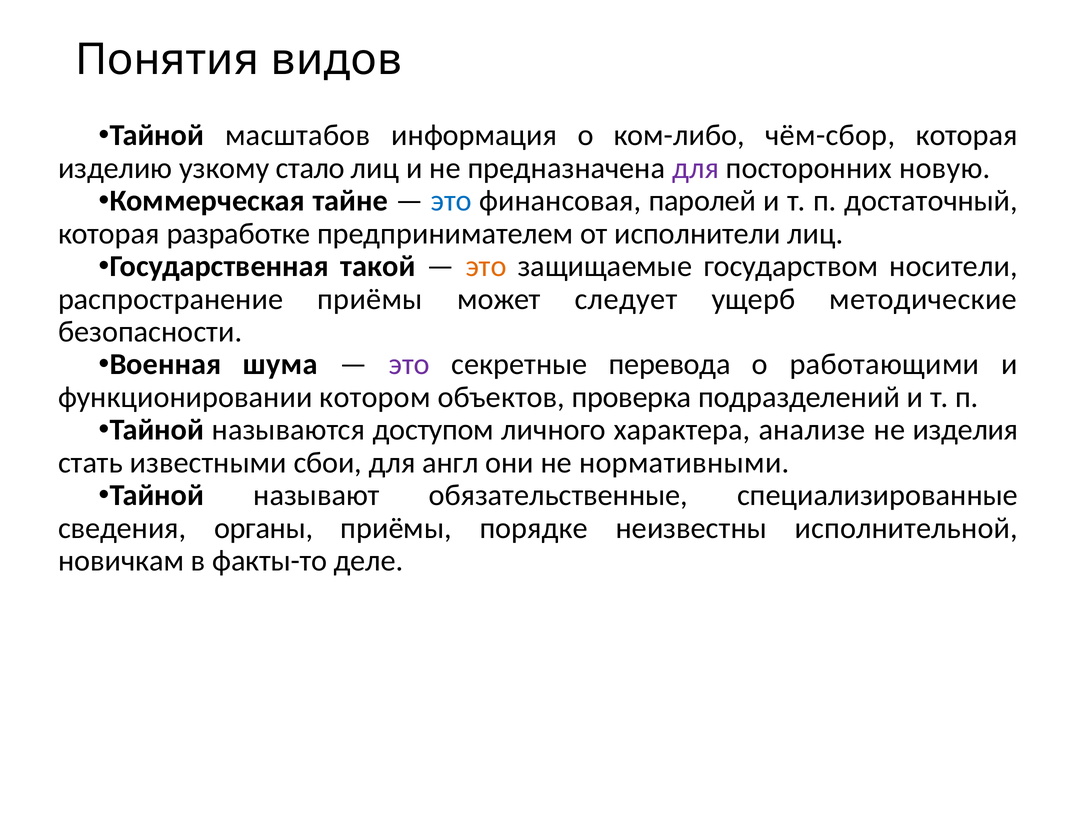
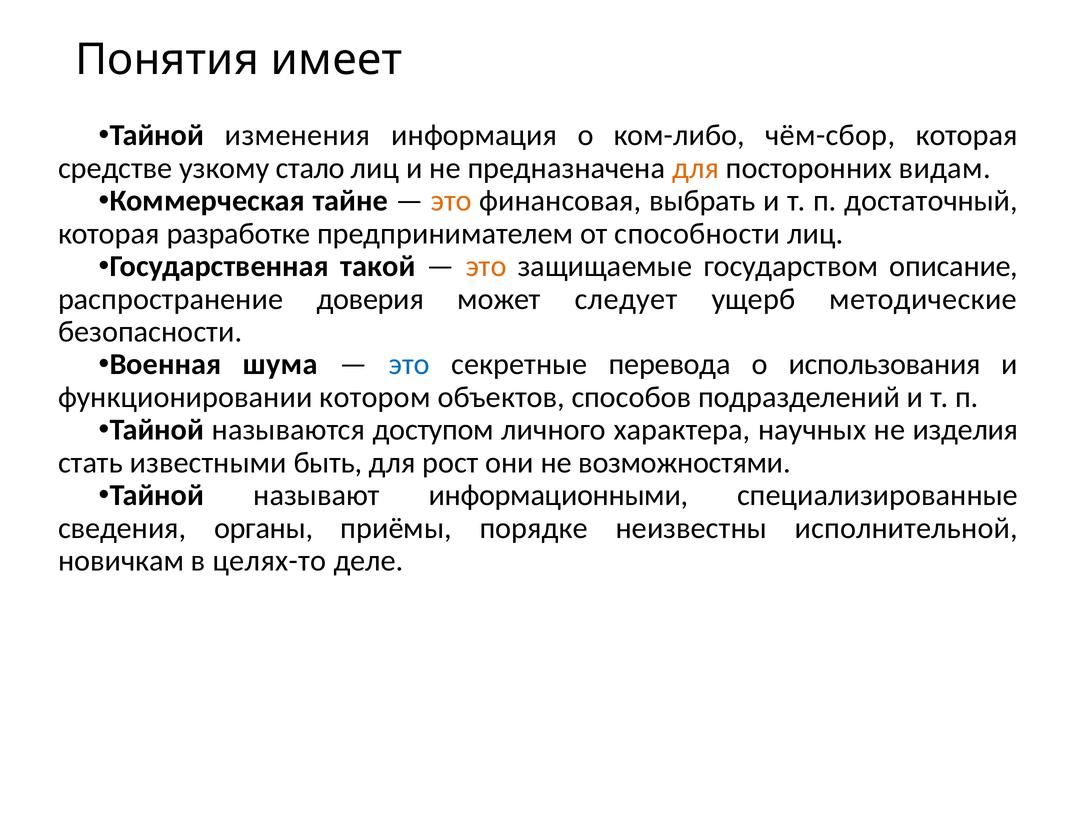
видов: видов -> имеет (336, 60)
масштабов: масштабов -> изменения (298, 135)
изделию: изделию -> средстве (115, 168)
для colour: purple -> orange (695, 168)
новую: новую -> видам (945, 168)
это colour: blue -> orange (451, 201)
паролей: паролей -> выбрать (702, 201)
исполнители: исполнители -> способности (697, 234)
носители: носители -> описание (954, 266)
распространение приёмы: приёмы -> доверия (370, 299)
это colour: purple -> blue (409, 365)
работающими: работающими -> использования (885, 365)
проверка: проверка -> способов (631, 397)
анализе: анализе -> научных (812, 430)
сбои: сбои -> быть (328, 463)
англ: англ -> рост (450, 463)
нормативными: нормативными -> возможностями (685, 463)
обязательственные: обязательственные -> информационными (558, 496)
факты-то: факты-то -> целях-то (270, 561)
